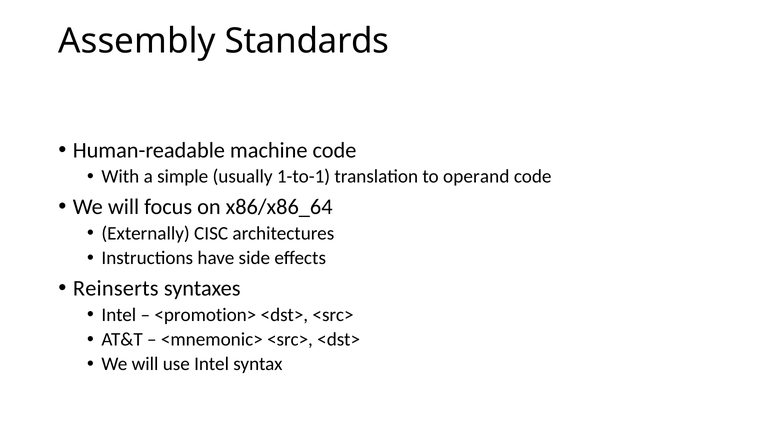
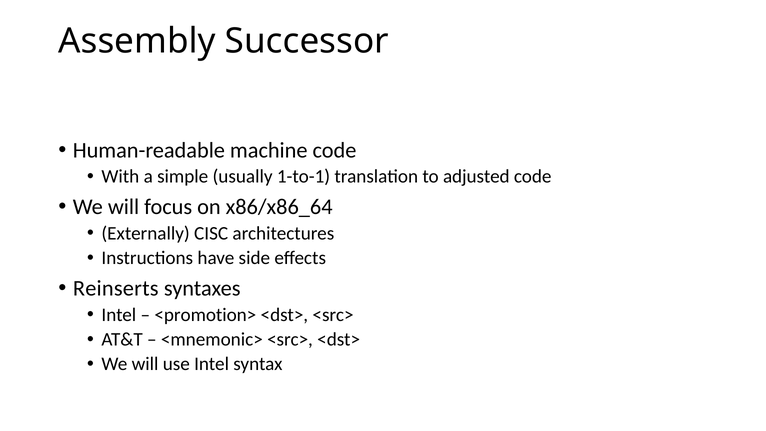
Standards: Standards -> Successor (307, 41)
operand: operand -> adjusted (476, 177)
